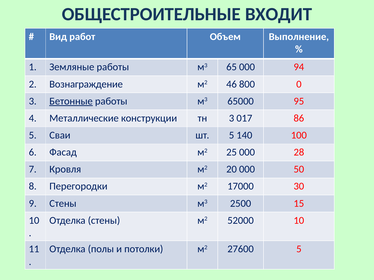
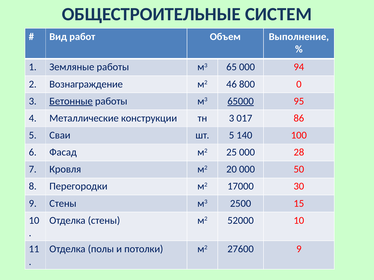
ВХОДИТ: ВХОДИТ -> СИСТЕМ (278, 14)
65000 underline: none -> present (241, 101)
27600 5: 5 -> 9 (299, 249)
